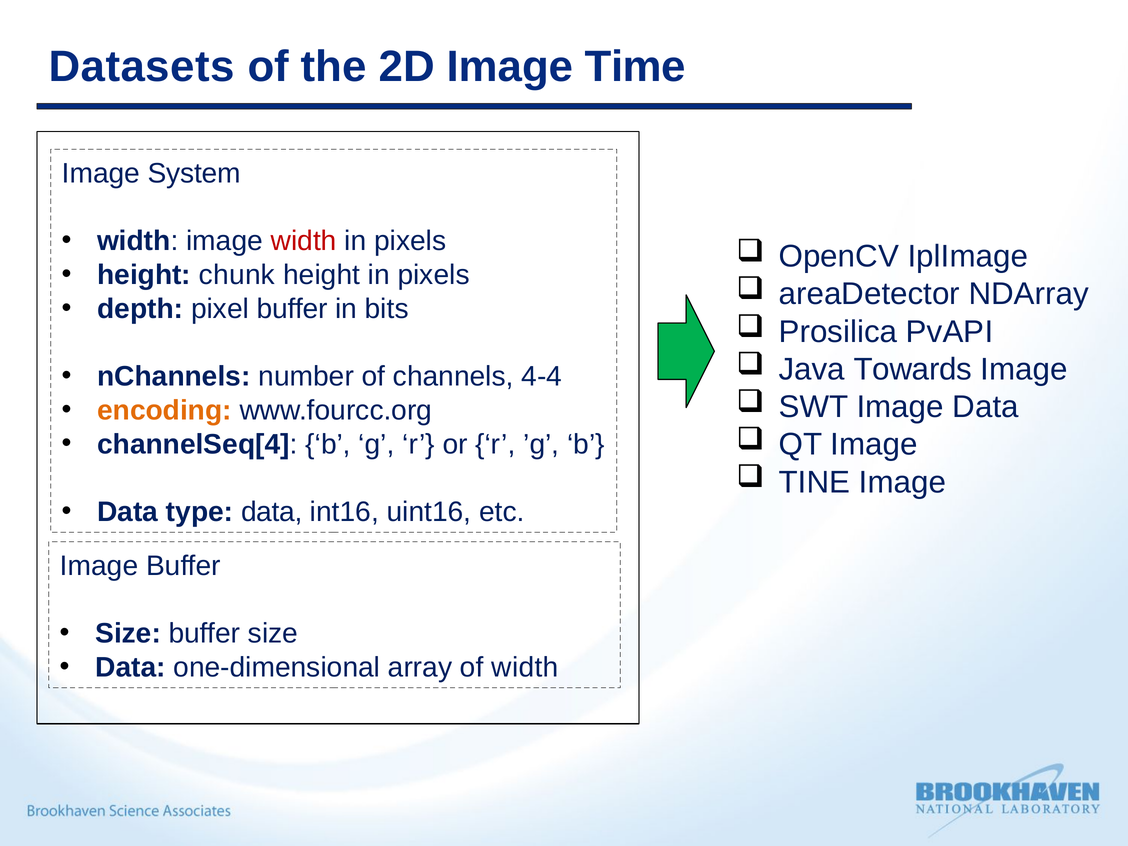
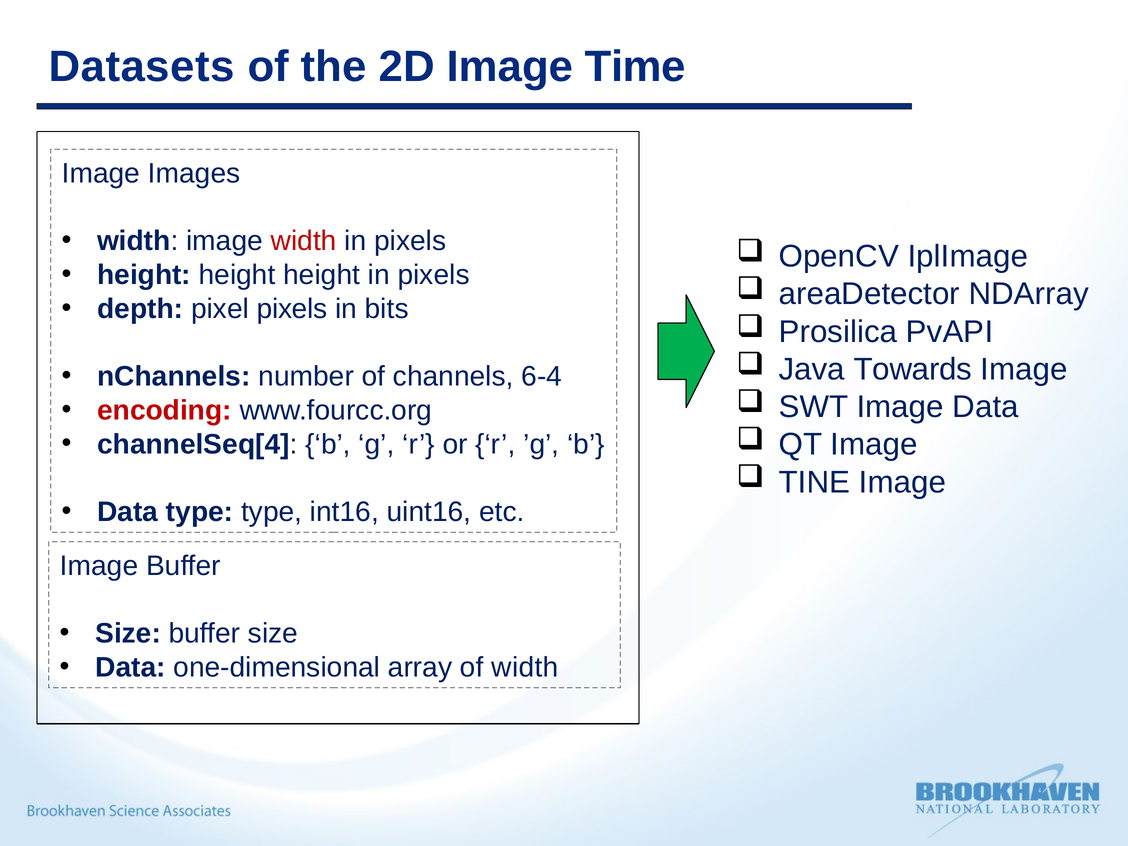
System: System -> Images (194, 173)
chunk: chunk -> height (237, 275)
pixel buffer: buffer -> pixels (292, 309)
4-4: 4-4 -> 6-4 (542, 377)
encoding colour: orange -> red (164, 410)
type data: data -> type (272, 512)
